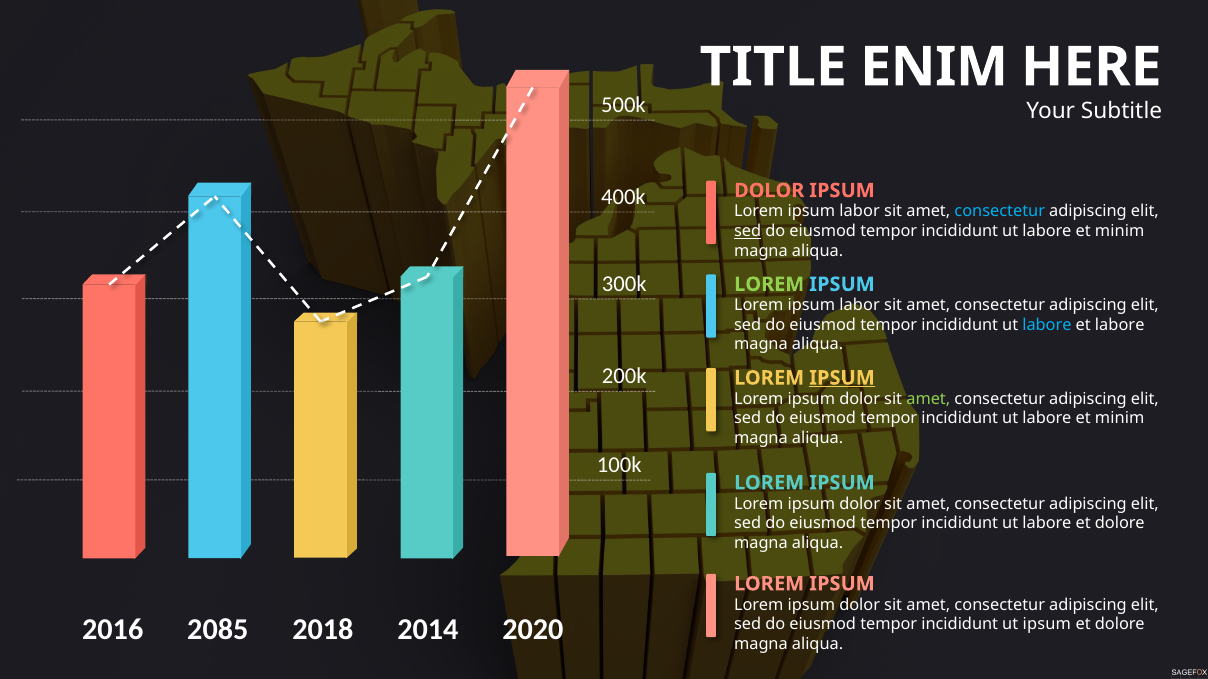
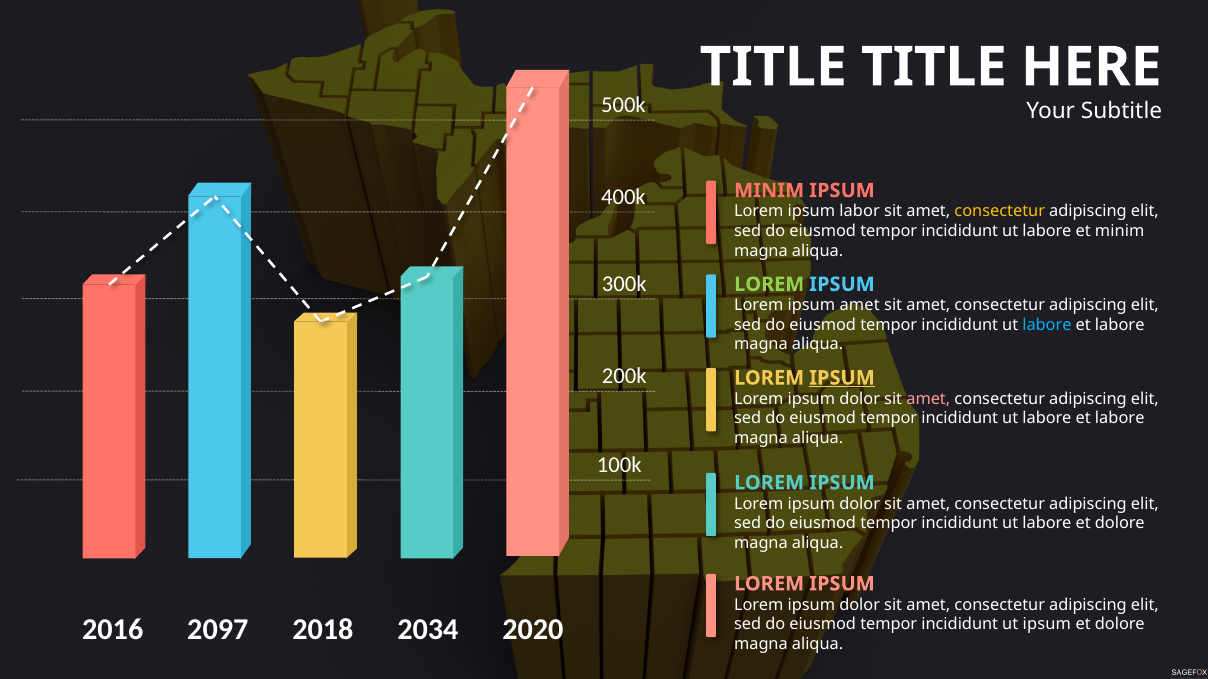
TITLE ENIM: ENIM -> TITLE (934, 67)
DOLOR: DOLOR -> MINIM (769, 191)
consectetur colour: light blue -> yellow (1000, 212)
sed underline: present -> none (748, 231)
labor: labor -> amet (860, 305)
amet colour: light green -> pink (928, 399)
minim: minim -> labore (1120, 419)
2085: 2085 -> 2097 (218, 630)
2014: 2014 -> 2034 (428, 630)
